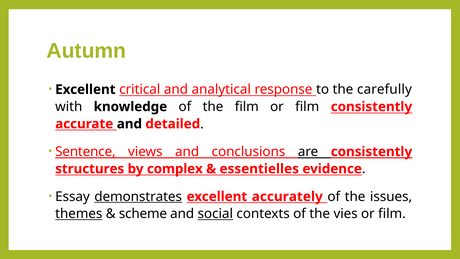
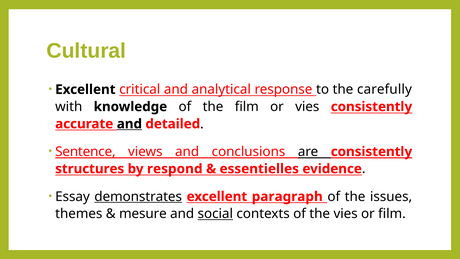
Autumn: Autumn -> Cultural (86, 51)
film or film: film -> vies (307, 107)
and underline: none -> present (129, 124)
complex: complex -> respond (175, 169)
accurately: accurately -> paragraph (287, 196)
themes underline: present -> none (79, 214)
scheme: scheme -> mesure (143, 214)
